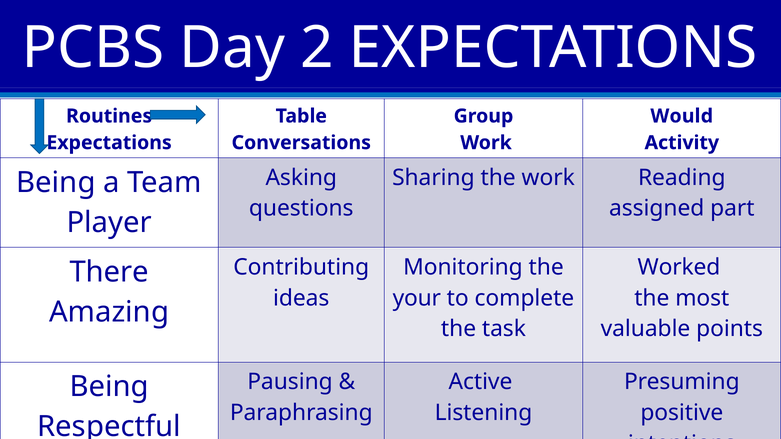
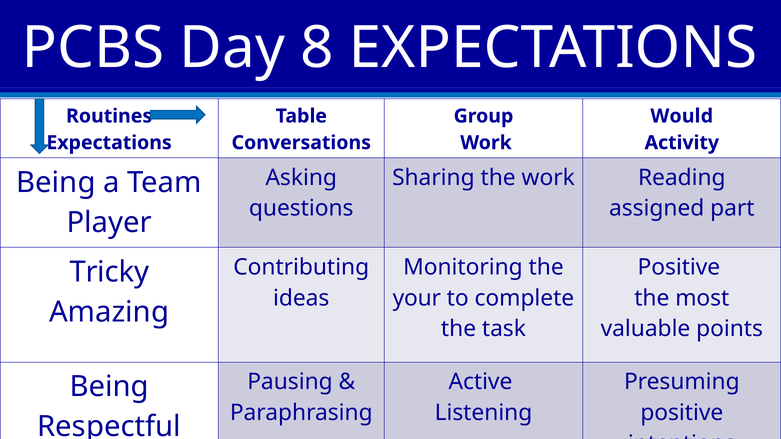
2: 2 -> 8 (317, 48)
Worked: Worked -> Positive (679, 267)
There: There -> Tricky (109, 272)
